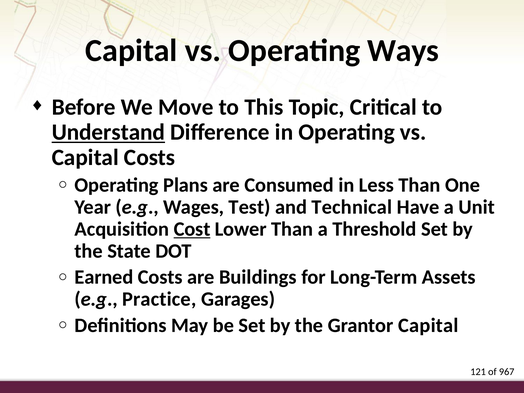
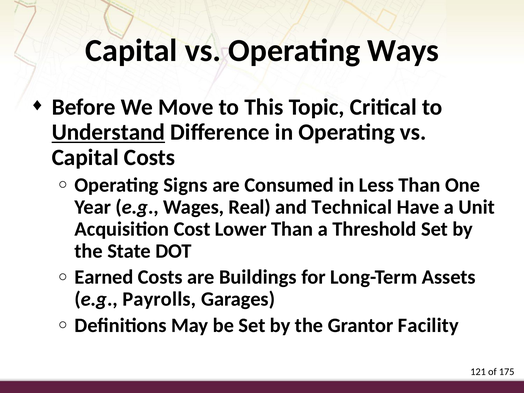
Plans: Plans -> Signs (185, 185)
Test: Test -> Real (250, 207)
Cost underline: present -> none (192, 229)
Practice: Practice -> Payrolls (159, 299)
Grantor Capital: Capital -> Facility (428, 325)
967: 967 -> 175 (507, 372)
